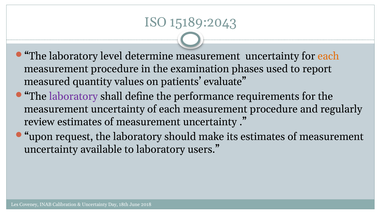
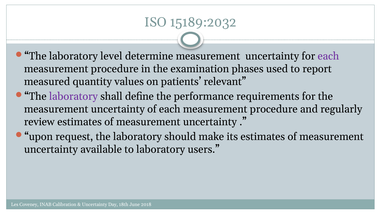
15189:2043: 15189:2043 -> 15189:2032 (203, 22)
each colour: orange -> purple (328, 56)
evaluate: evaluate -> relevant (225, 82)
